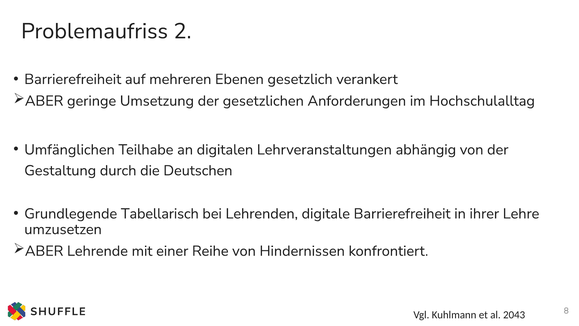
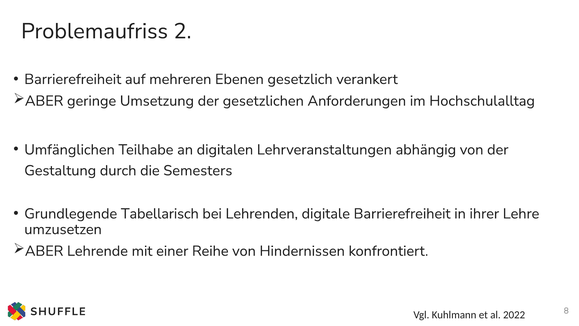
Deutschen: Deutschen -> Semesters (198, 170)
2043: 2043 -> 2022 (514, 315)
